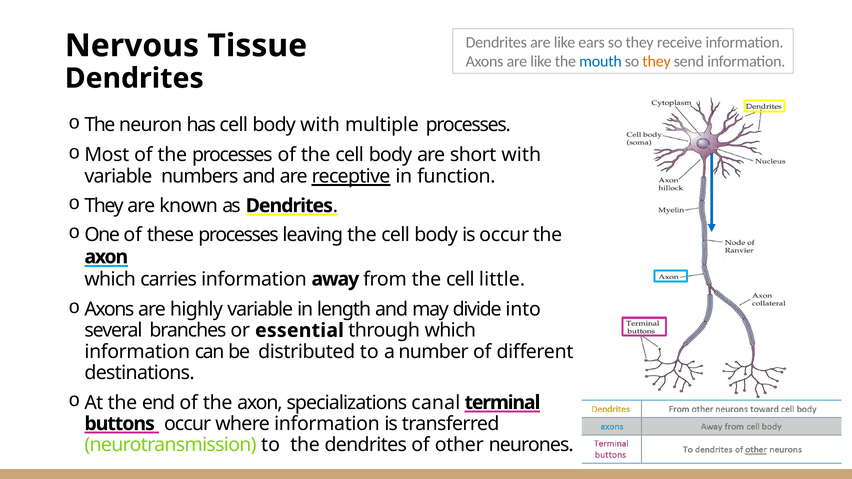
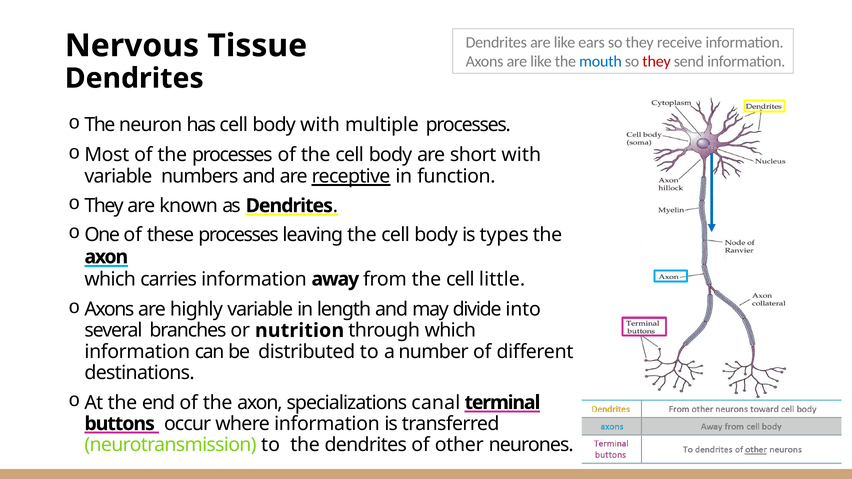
they colour: orange -> red (657, 62)
is occur: occur -> types (504, 235)
essential: essential -> nutrition (300, 331)
